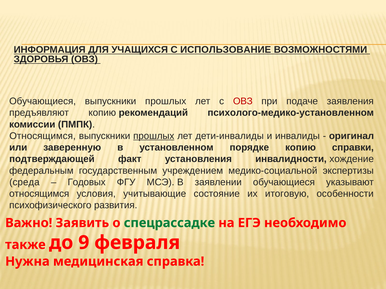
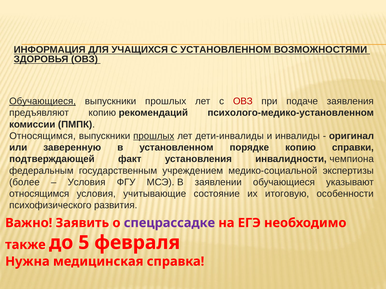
С ИСПОЛЬЗОВАНИЕ: ИСПОЛЬЗОВАНИЕ -> УСТАНОВЛЕННОМ (226, 50)
Обучающиеся underline: none -> present (43, 101)
хождение: хождение -> чемпиона (352, 159)
среда: среда -> более (24, 182)
Годовых: Годовых -> Условия (87, 182)
спецрассадке colour: green -> purple (169, 223)
9: 9 -> 5 (84, 243)
